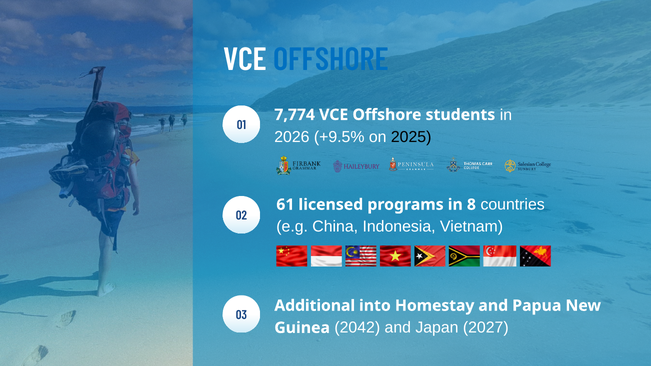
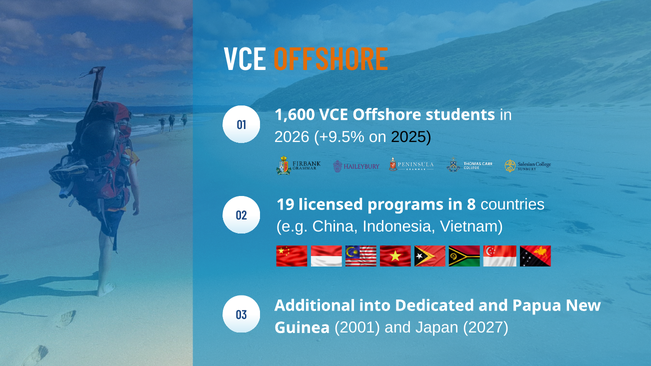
OFFSHORE colour: blue -> orange (331, 60)
7,774: 7,774 -> 1,600 (295, 115)
61: 61 -> 19 (285, 205)
Homestay: Homestay -> Dedicated (435, 306)
2042: 2042 -> 2001 (357, 328)
